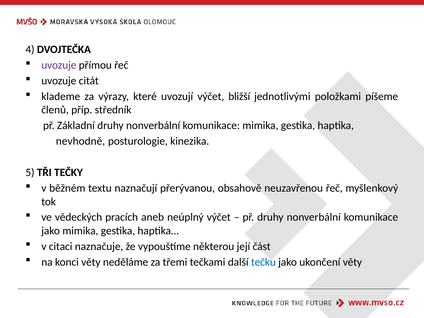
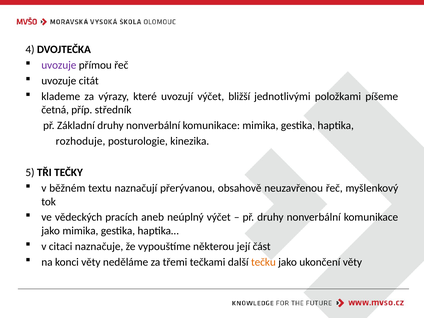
členů: členů -> četná (55, 110)
nevhodně: nevhodně -> rozhoduje (81, 141)
tečku colour: blue -> orange (263, 262)
